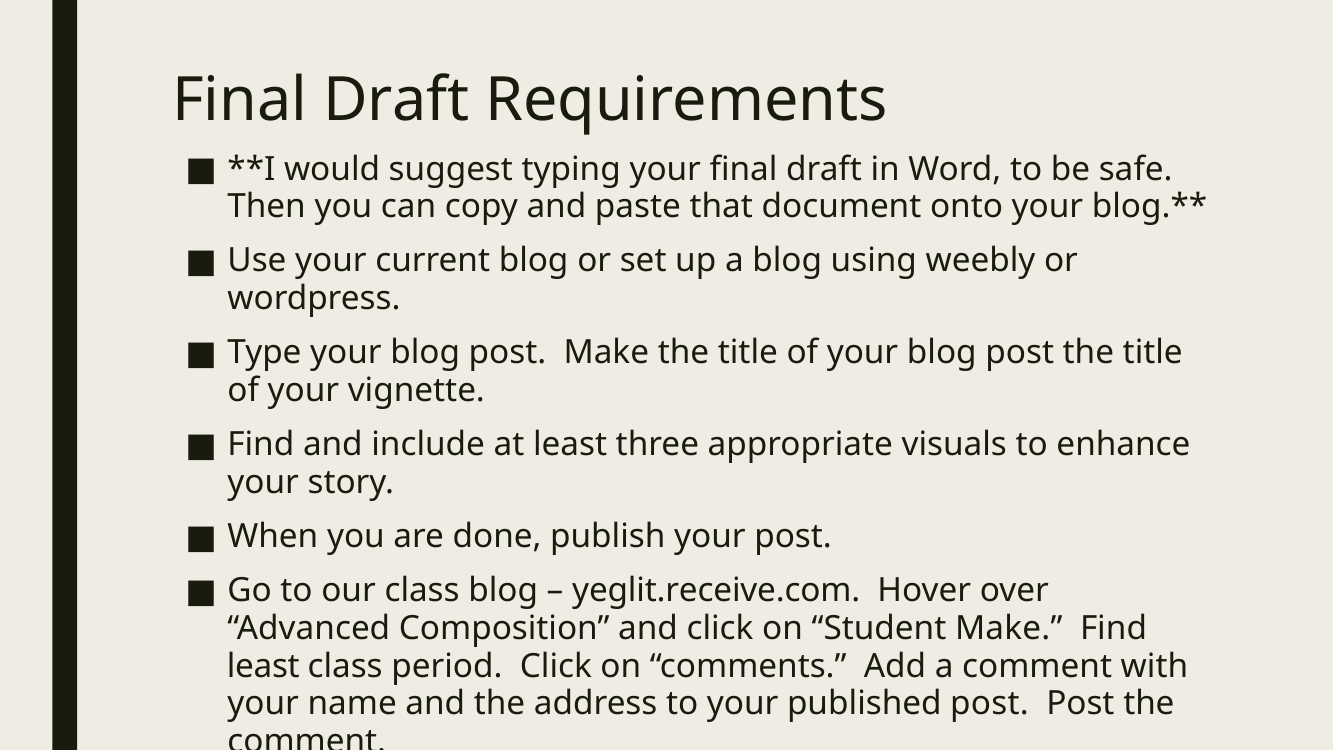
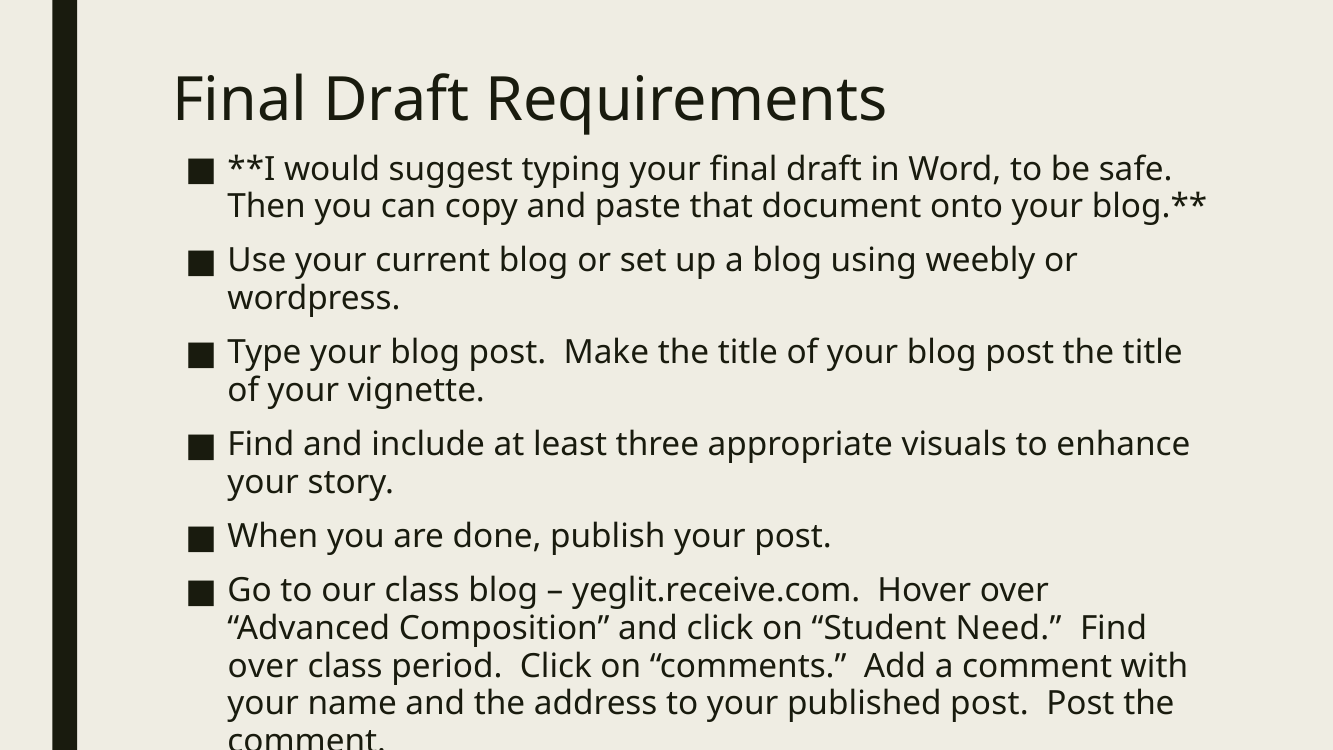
Student Make: Make -> Need (1009, 628)
least: least -> over (263, 666)
